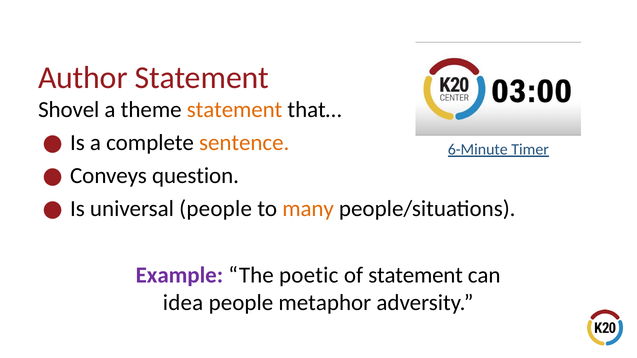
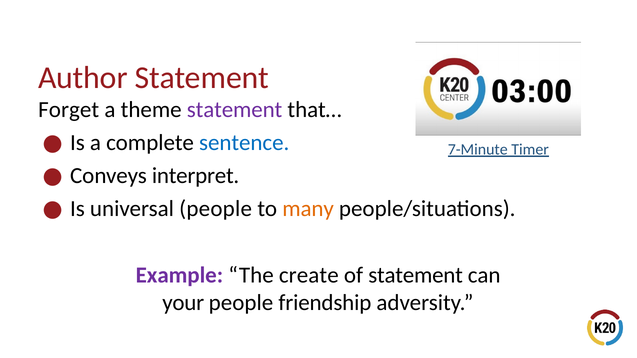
Shovel: Shovel -> Forget (69, 110)
statement colour: orange -> purple (235, 110)
sentence colour: orange -> blue (244, 143)
6-Minute: 6-Minute -> 7-Minute (478, 149)
question: question -> interpret (196, 176)
poetic: poetic -> create (309, 275)
idea: idea -> your (183, 303)
metaphor: metaphor -> friendship (325, 303)
